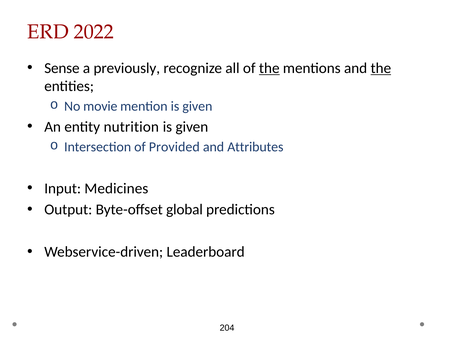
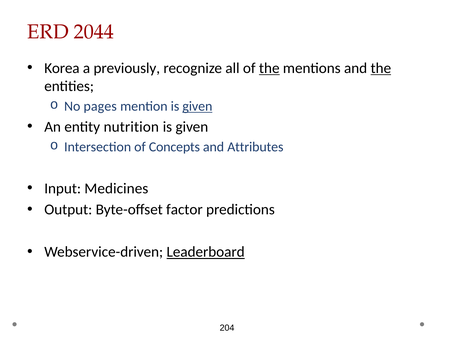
2022: 2022 -> 2044 (94, 32)
Sense: Sense -> Korea (62, 68)
movie: movie -> pages (100, 106)
given underline: none -> present (197, 106)
Provided: Provided -> Concepts (174, 147)
global: global -> factor (184, 210)
Leaderboard underline: none -> present (206, 252)
